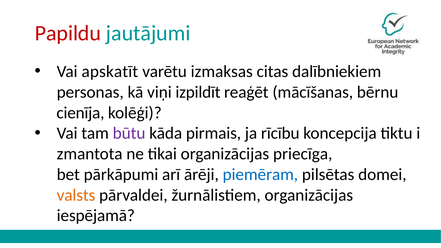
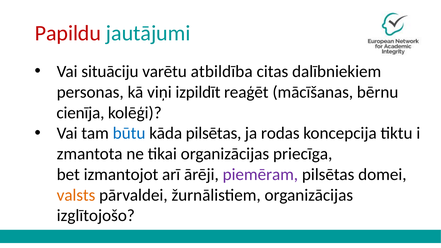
apskatīt: apskatīt -> situāciju (110, 72)
izmaksas: izmaksas -> atbildība (222, 72)
būtu colour: purple -> blue (129, 133)
kāda pirmais: pirmais -> pilsētas (214, 133)
rīcību: rīcību -> rodas (280, 133)
pārkāpumi: pārkāpumi -> izmantojot (121, 175)
piemēram colour: blue -> purple (260, 175)
iespējamā: iespējamā -> izglītojošo (96, 216)
